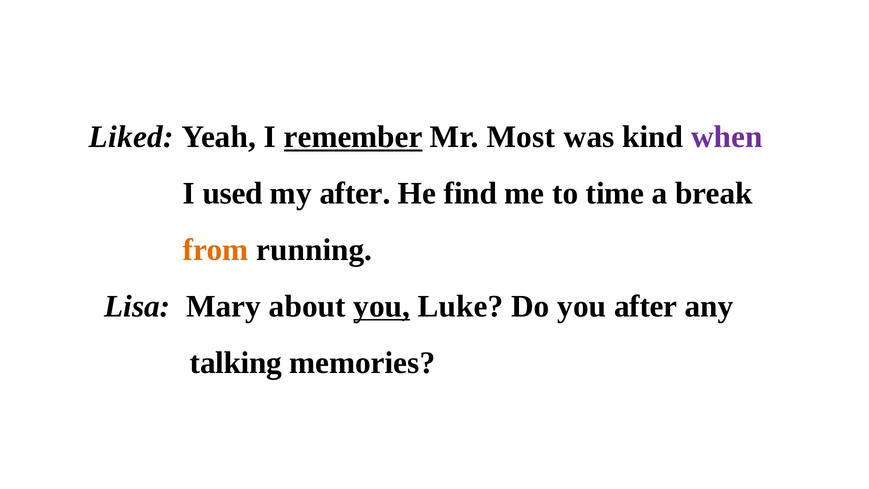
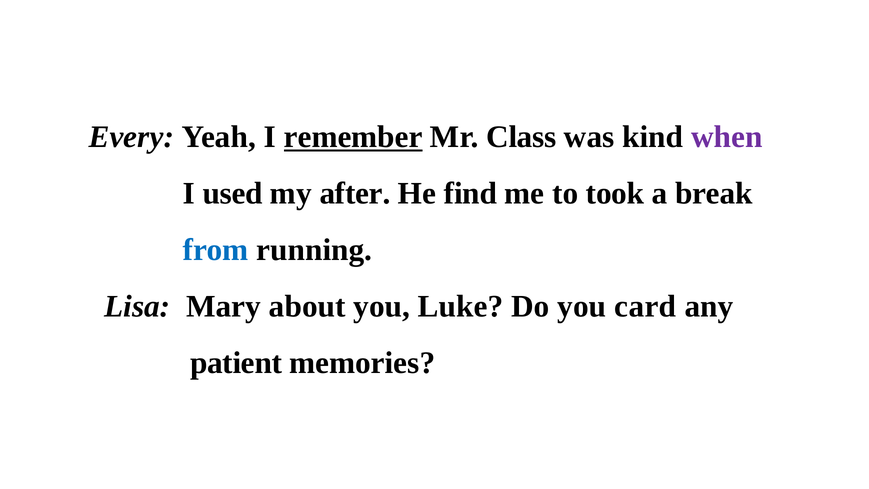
Liked: Liked -> Every (131, 137)
Most: Most -> Class (521, 137)
time: time -> took (615, 193)
from colour: orange -> blue (216, 250)
you underline: present -> none (382, 306)
you after: after -> card (645, 306)
talking: talking -> patient (236, 363)
